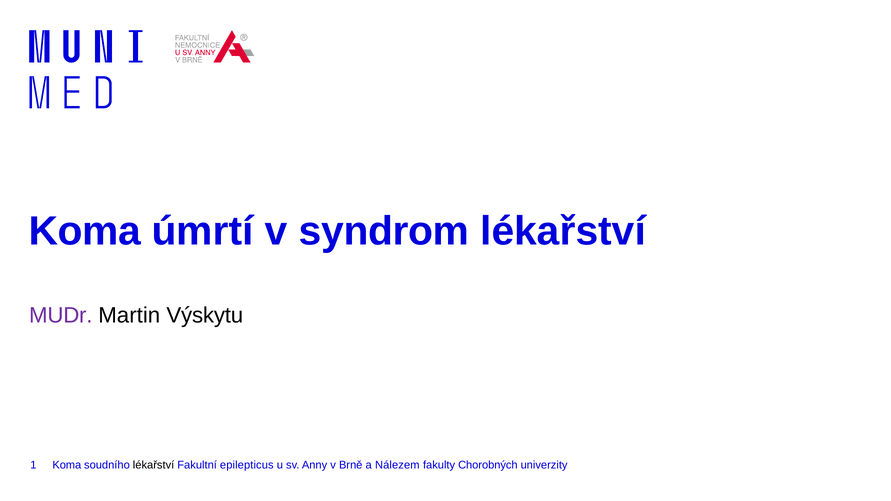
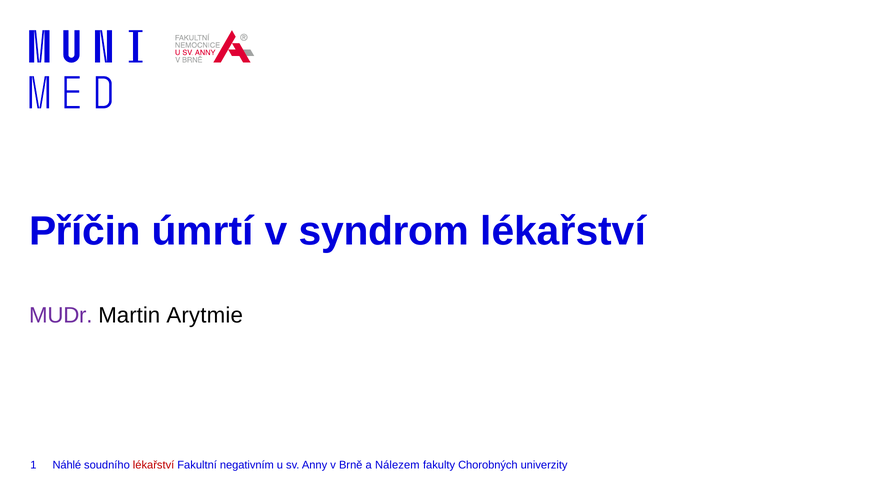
Koma: Koma -> Příčin (85, 231)
Výskytu: Výskytu -> Arytmie (205, 316)
1 Koma: Koma -> Náhlé (67, 465)
lékařství colour: black -> red (154, 465)
epilepticus: epilepticus -> negativním (247, 465)
